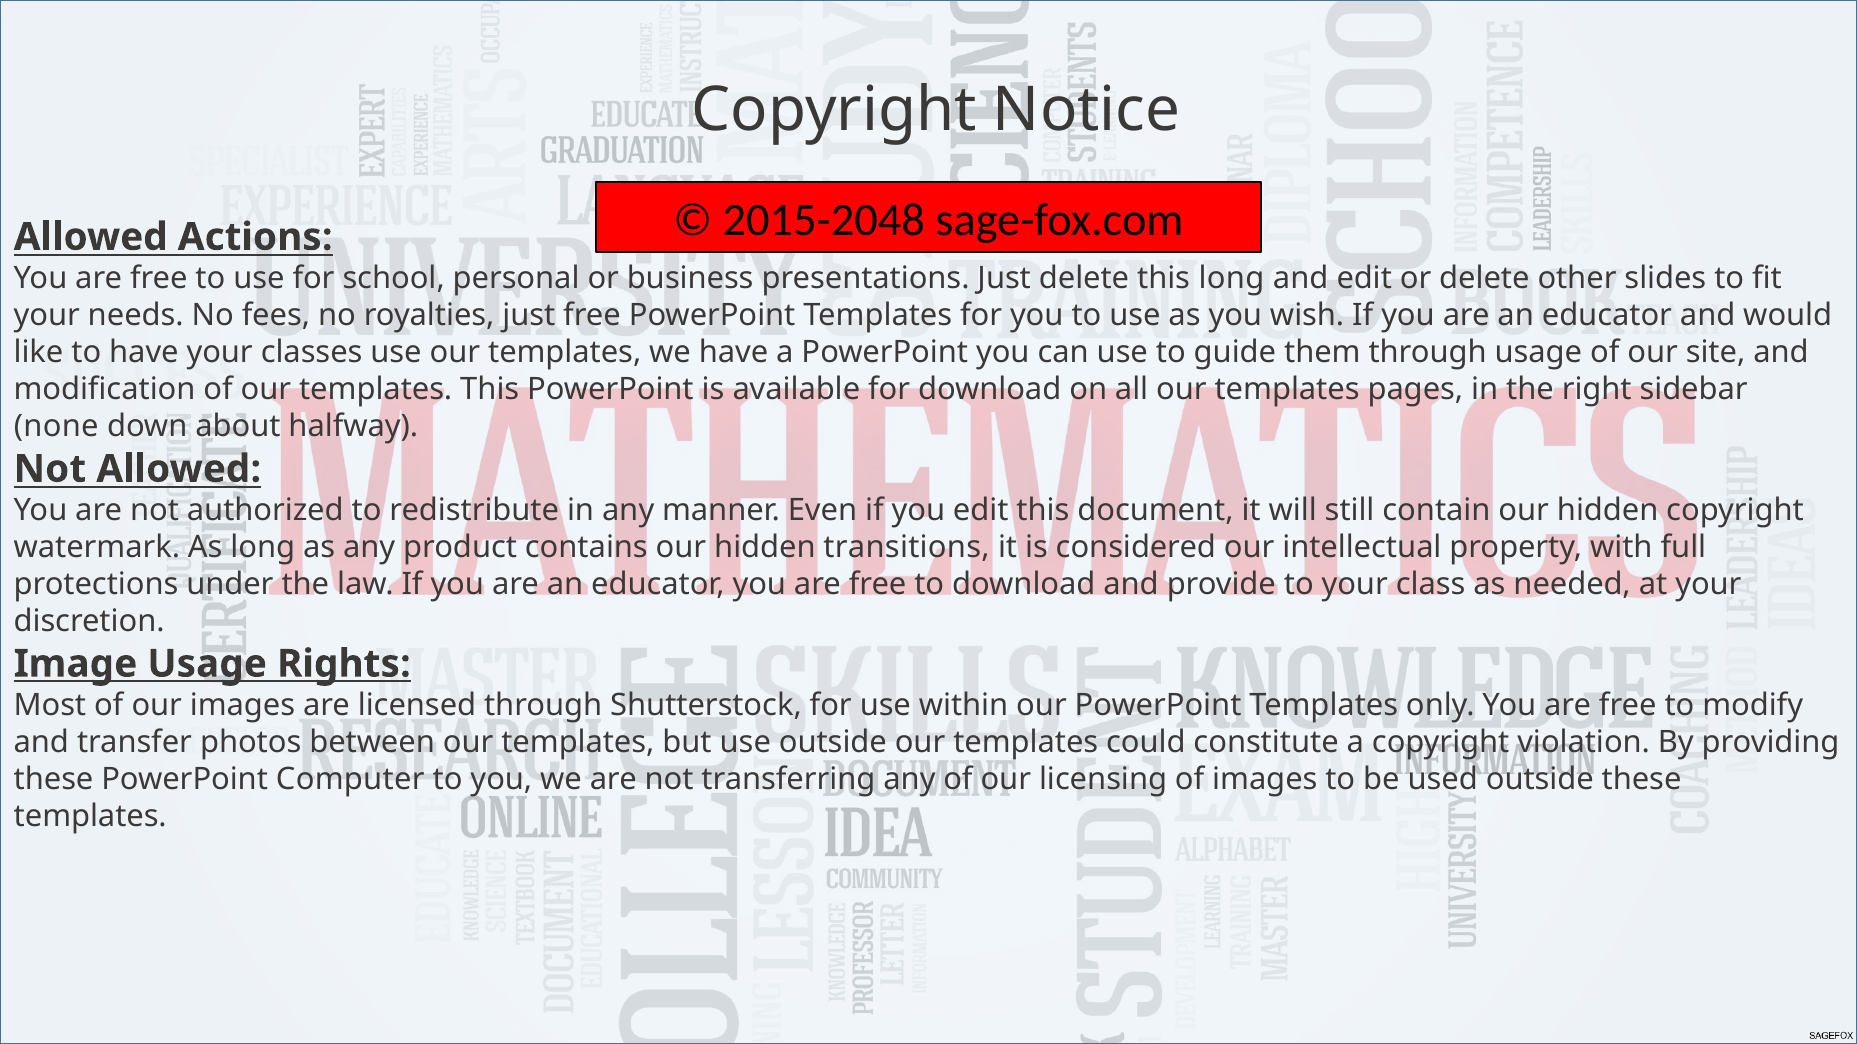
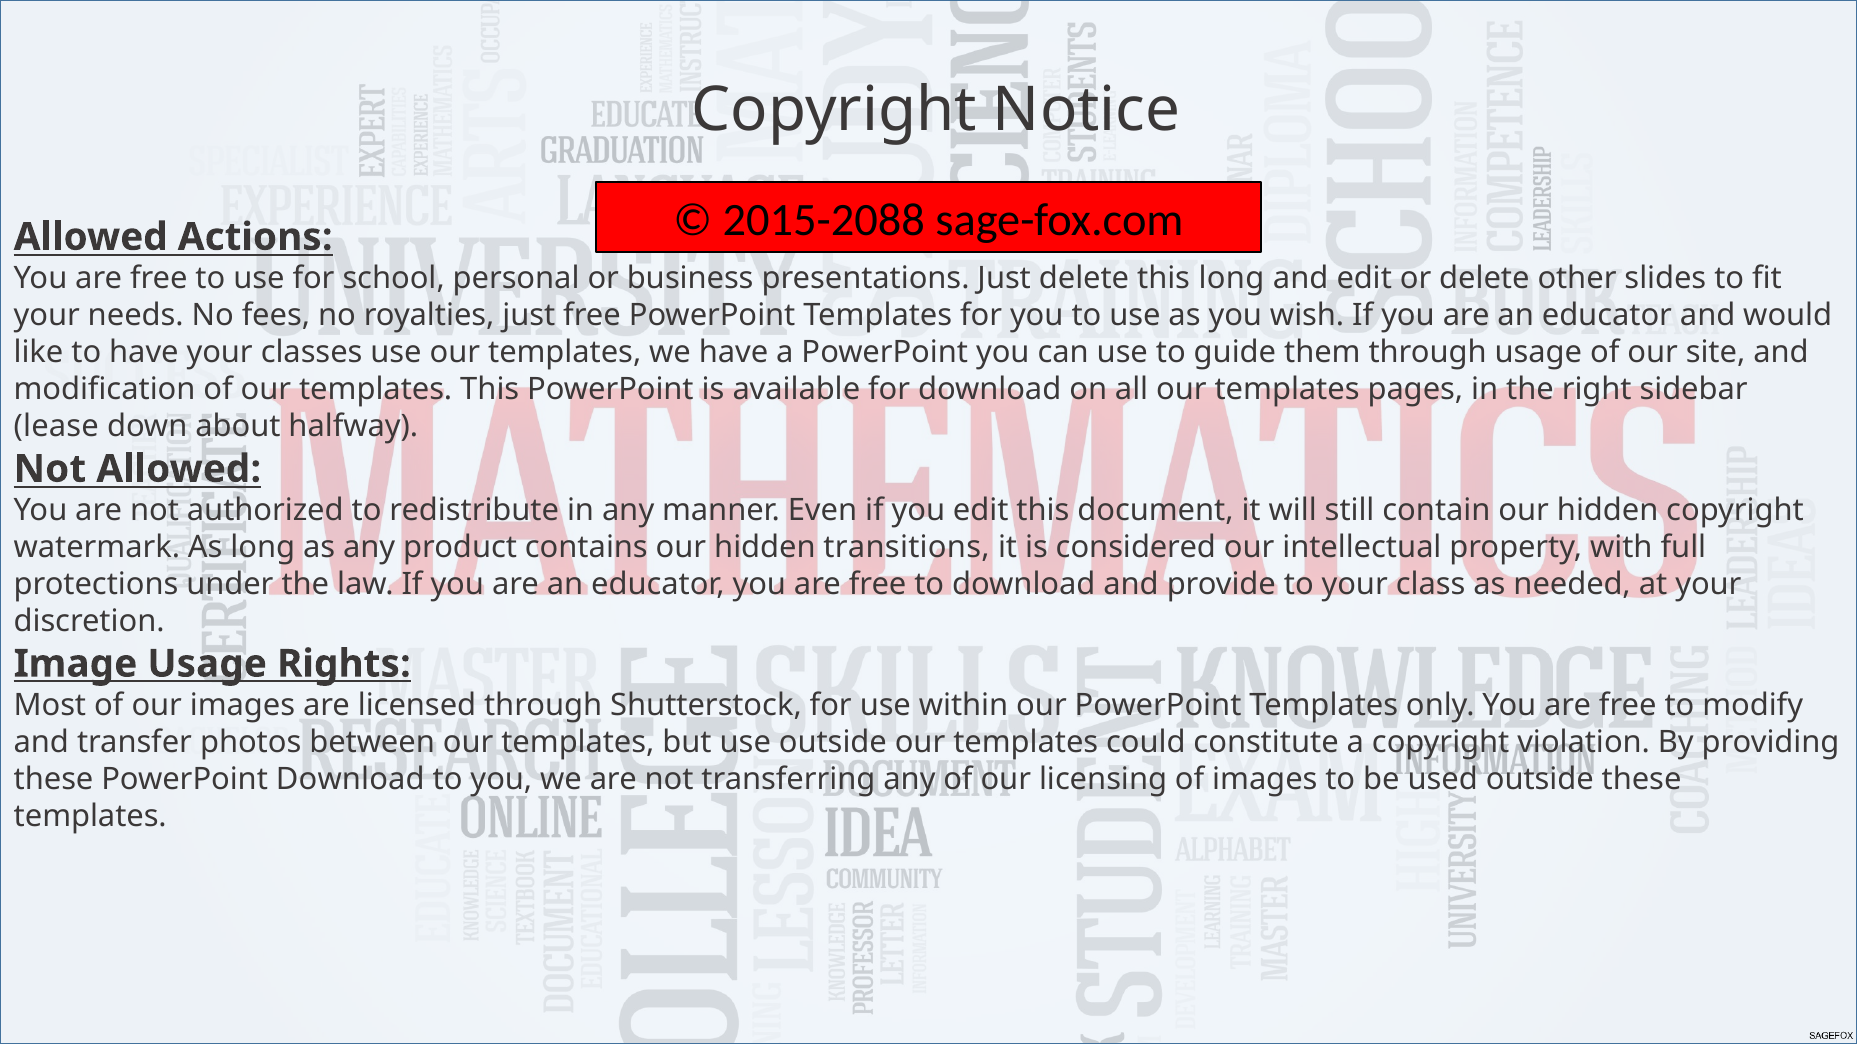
2015-2048: 2015-2048 -> 2015-2088 (824, 220)
none: none -> lease (56, 427)
PowerPoint Computer: Computer -> Download (350, 780)
